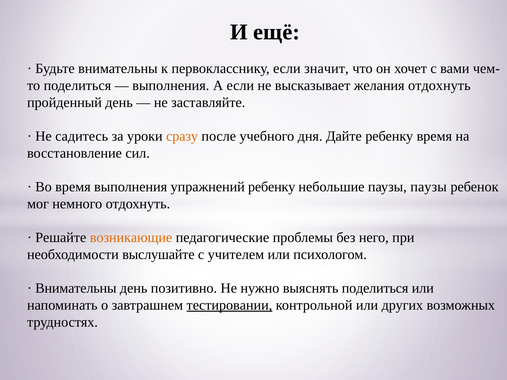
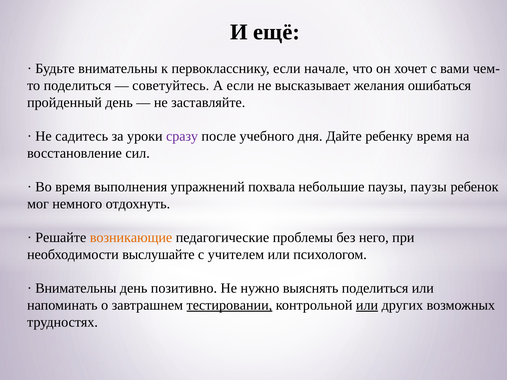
значит: значит -> начале (326, 69)
выполнения: выполнения -> советуйтесь (171, 86)
желания отдохнуть: отдохнуть -> ошибаться (439, 86)
сразу colour: orange -> purple (182, 136)
упражнений ребенку: ребенку -> похвала (272, 187)
или underline: none -> present (367, 305)
